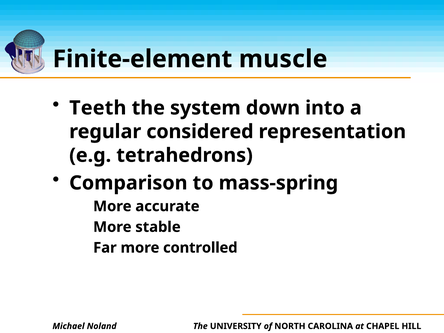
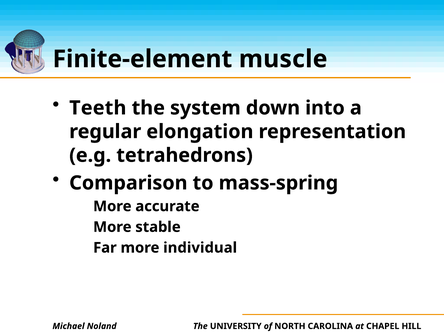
considered: considered -> elongation (200, 132)
controlled: controlled -> individual (200, 248)
